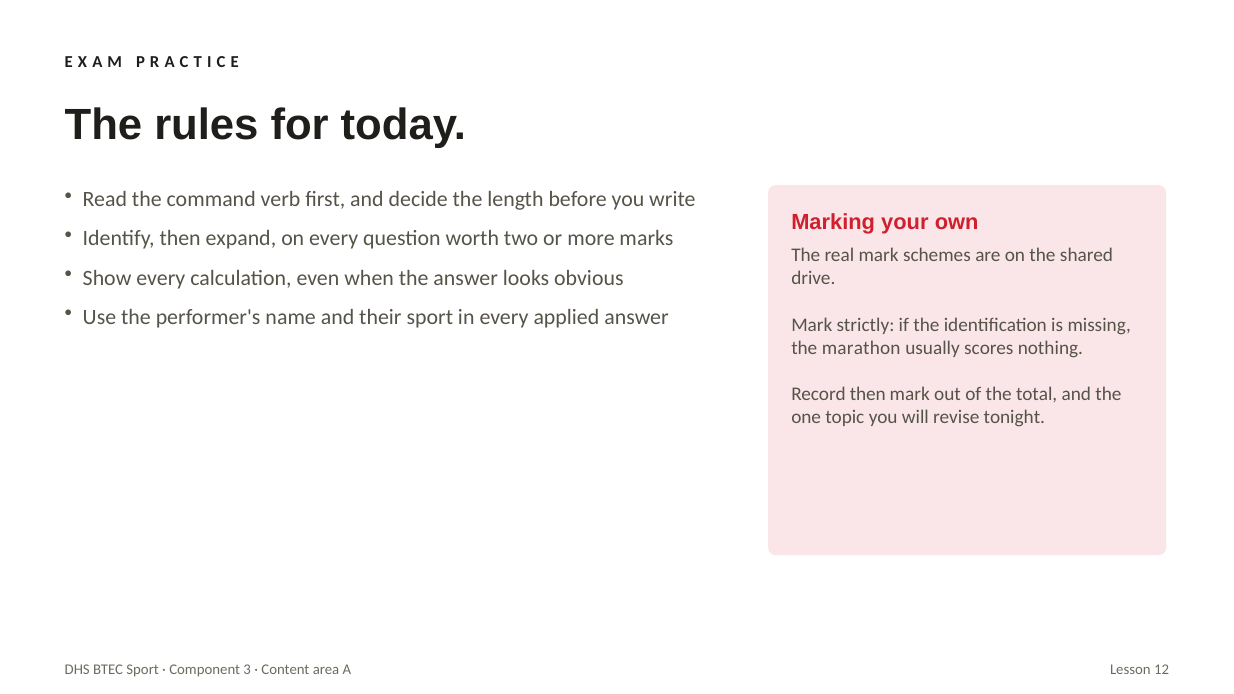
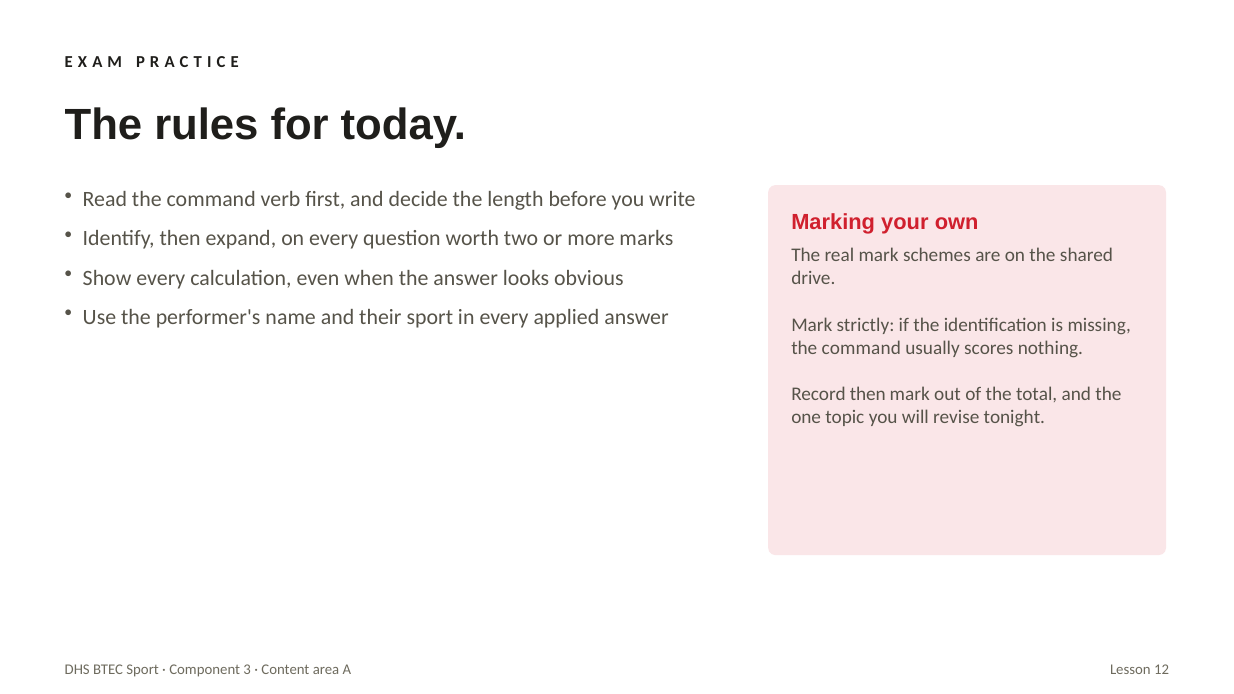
marathon: marathon -> command (861, 348)
